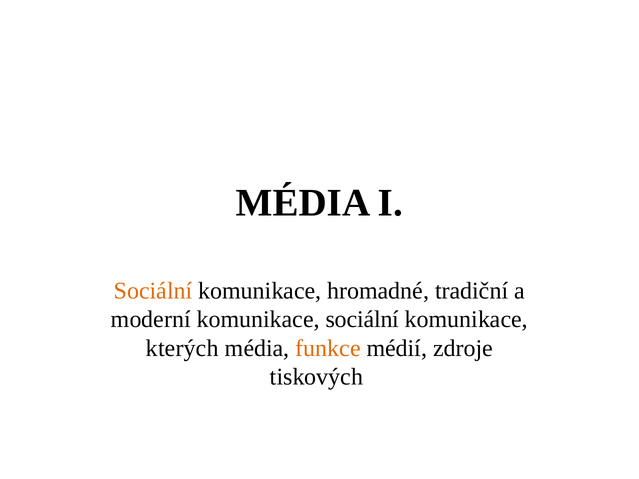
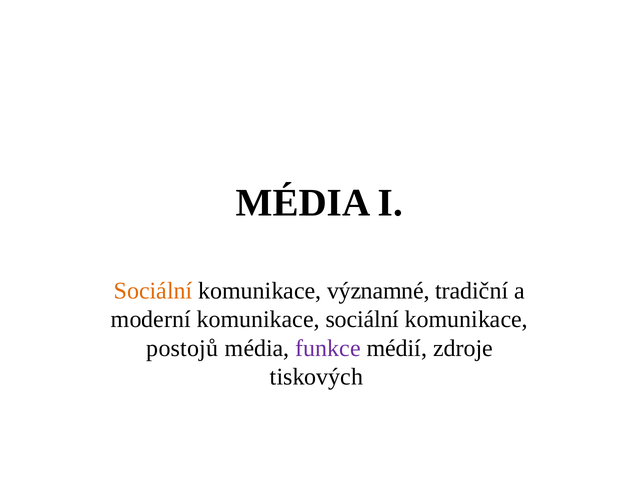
hromadné: hromadné -> významné (378, 291)
kterých: kterých -> postojů (182, 348)
funkce colour: orange -> purple (328, 348)
